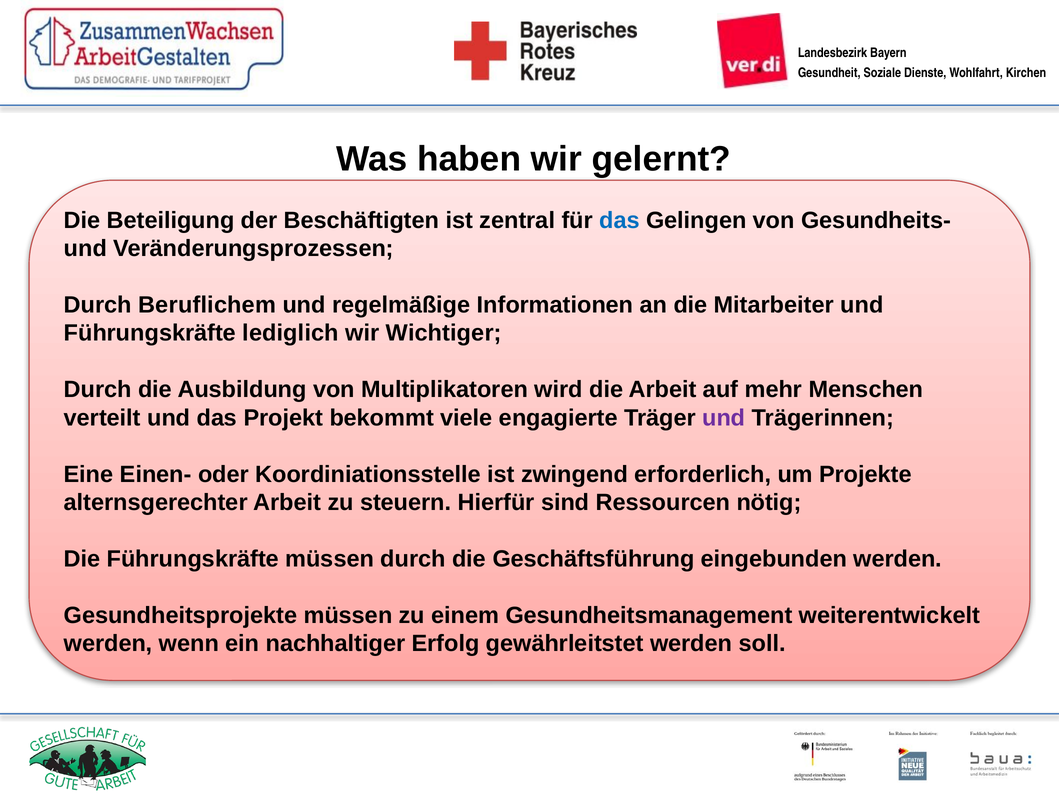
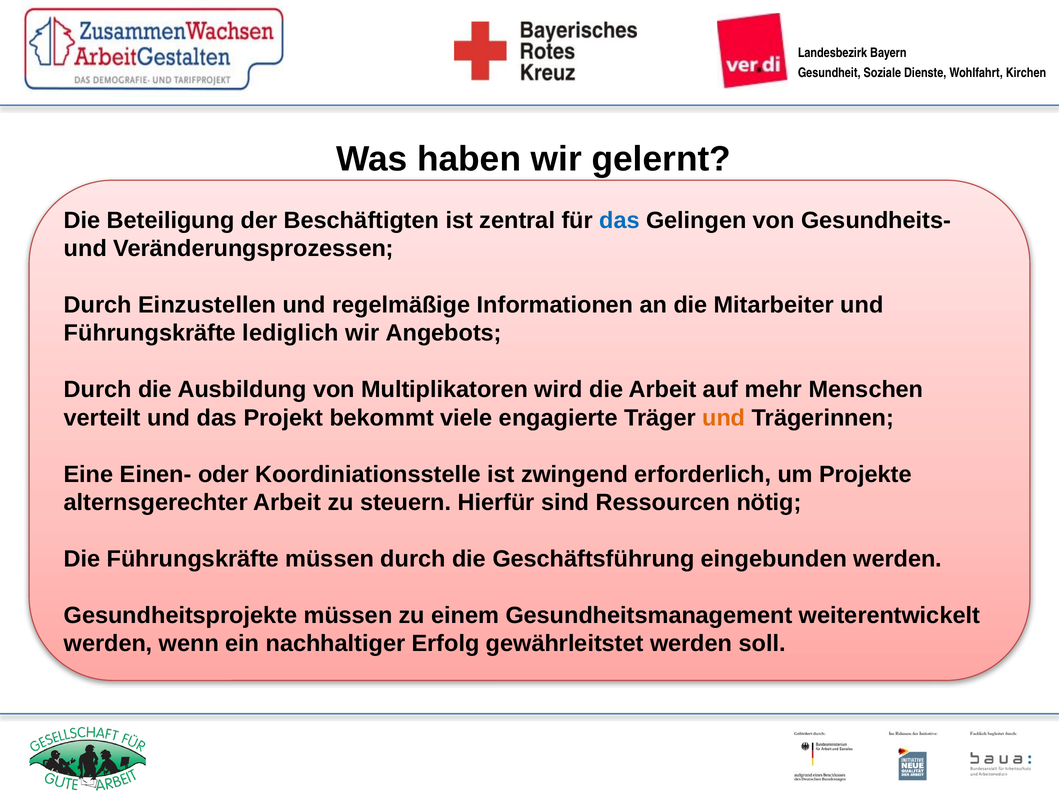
Beruflichem: Beruflichem -> Einzustellen (207, 305)
Wichtiger: Wichtiger -> Angebots (444, 333)
und colour: purple -> orange (724, 418)
